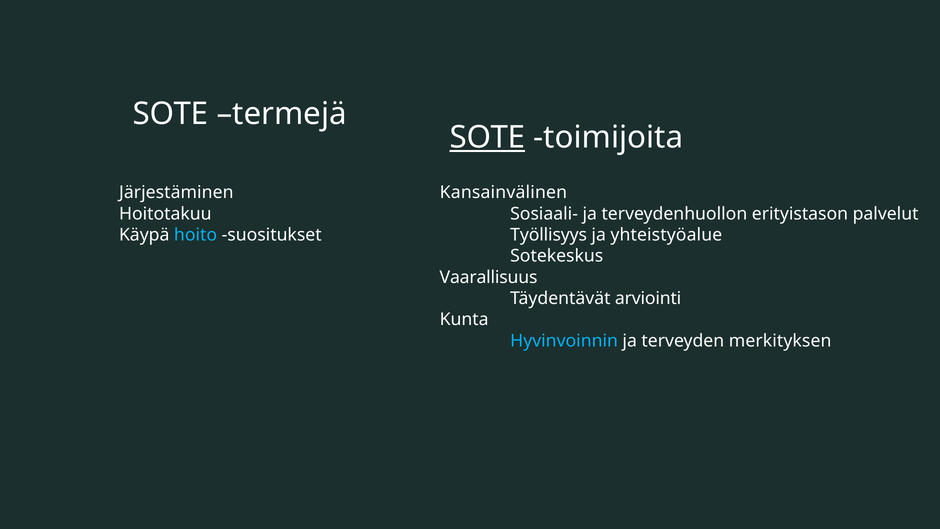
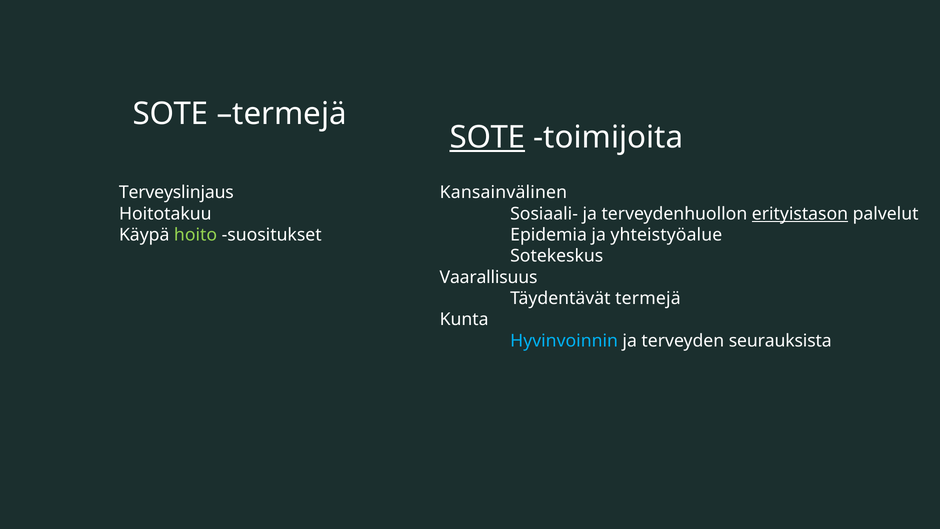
Järjestäminen: Järjestäminen -> Terveyslinjaus (176, 193)
erityistason underline: none -> present (800, 214)
hoito colour: light blue -> light green (196, 235)
Työllisyys: Työllisyys -> Epidemia (549, 235)
Täydentävät arviointi: arviointi -> termejä (648, 298)
merkityksen: merkityksen -> seurauksista (780, 341)
